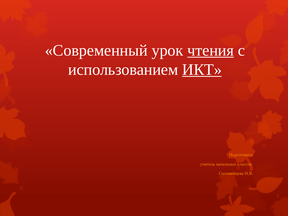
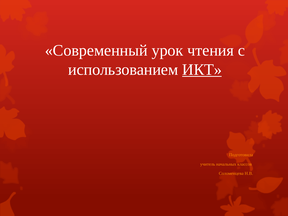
чтения underline: present -> none (211, 50)
